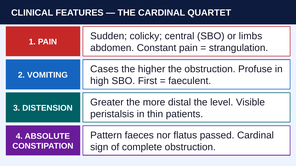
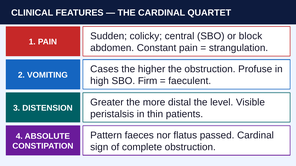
limbs: limbs -> block (250, 36)
First: First -> Firm (148, 81)
